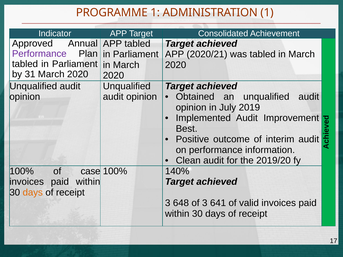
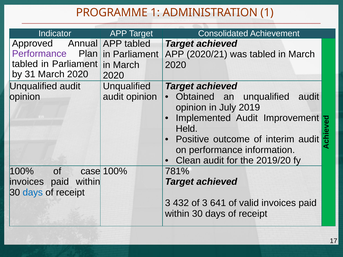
Best: Best -> Held (187, 129)
140%: 140% -> 781% (177, 171)
days colour: orange -> blue (33, 193)
648: 648 -> 432 (181, 203)
